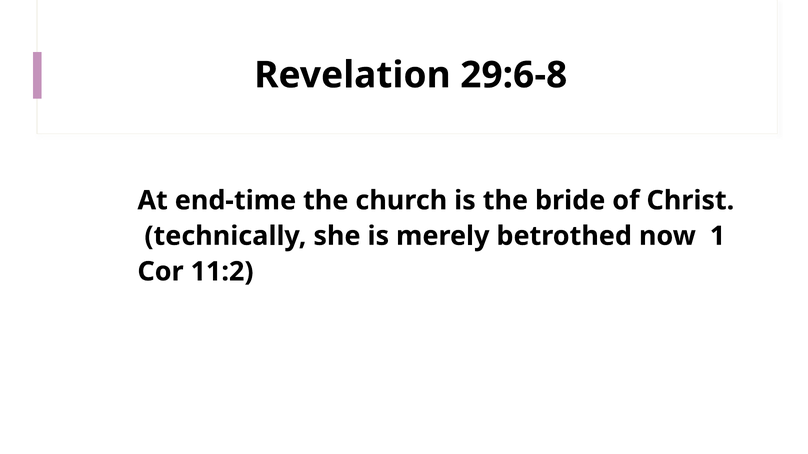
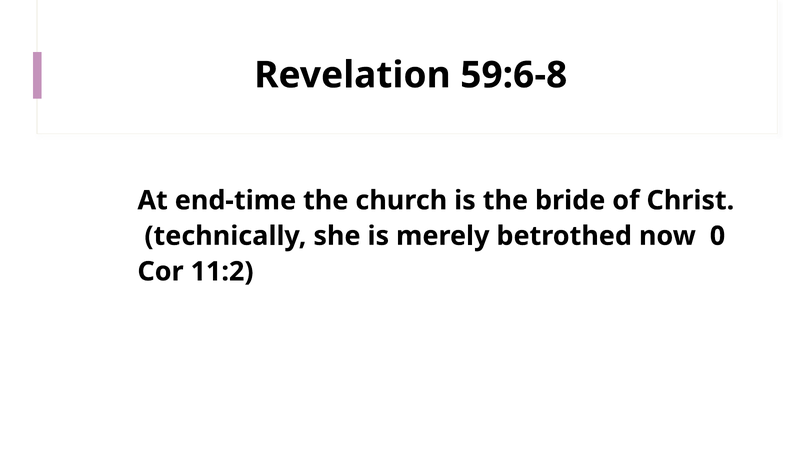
29:6-8: 29:6-8 -> 59:6-8 (514, 75)
1: 1 -> 0 (718, 236)
